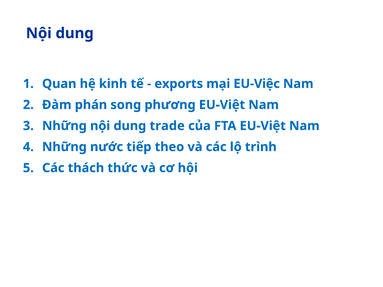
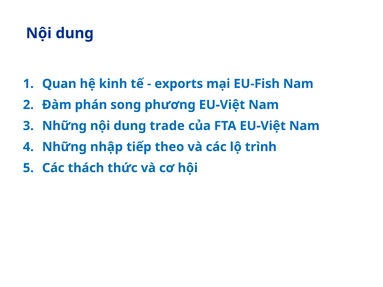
EU-Việc: EU-Việc -> EU-Fish (257, 84)
nước: nước -> nhập (107, 147)
